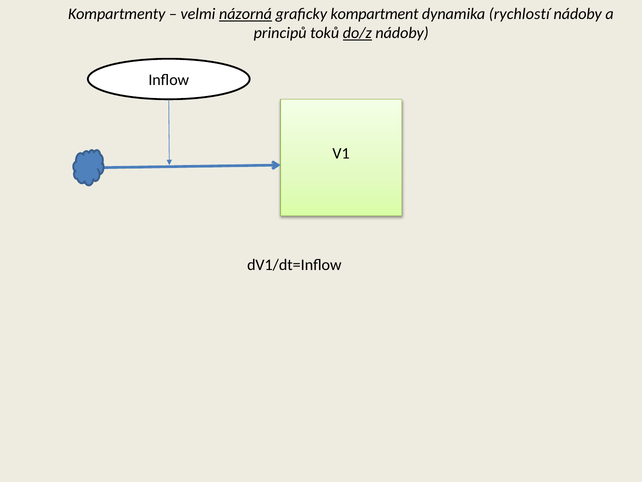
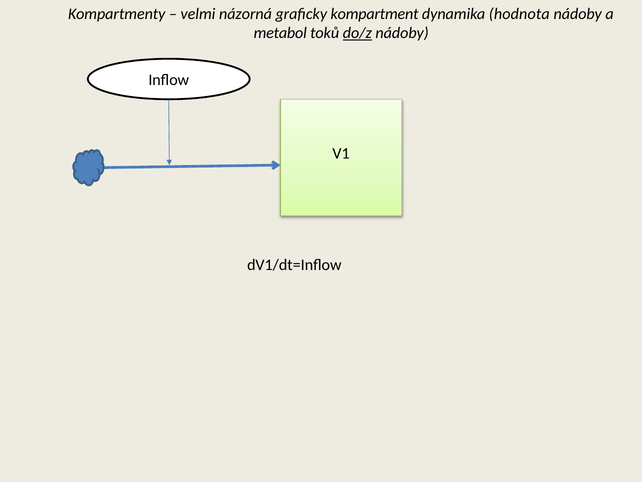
názorná underline: present -> none (245, 14)
rychlostí: rychlostí -> hodnota (519, 14)
principů: principů -> metabol (280, 33)
